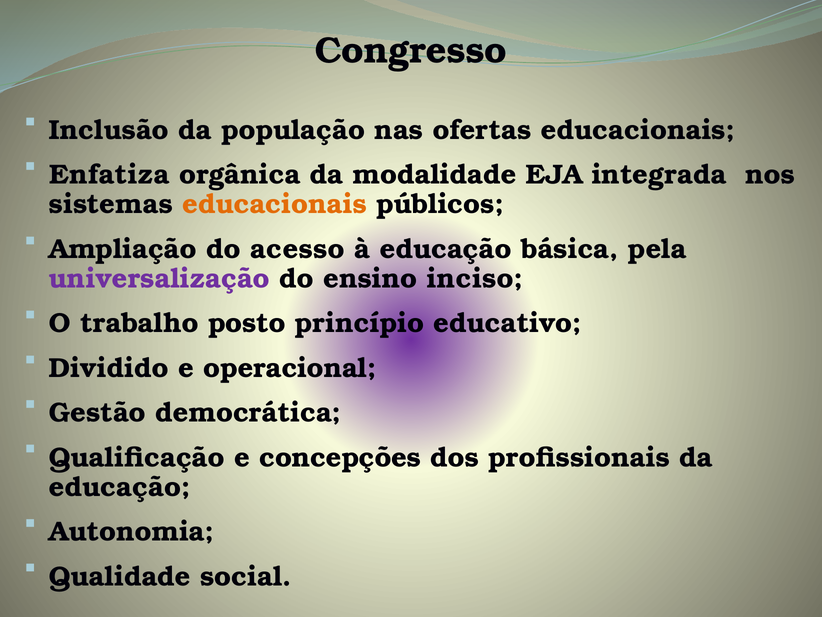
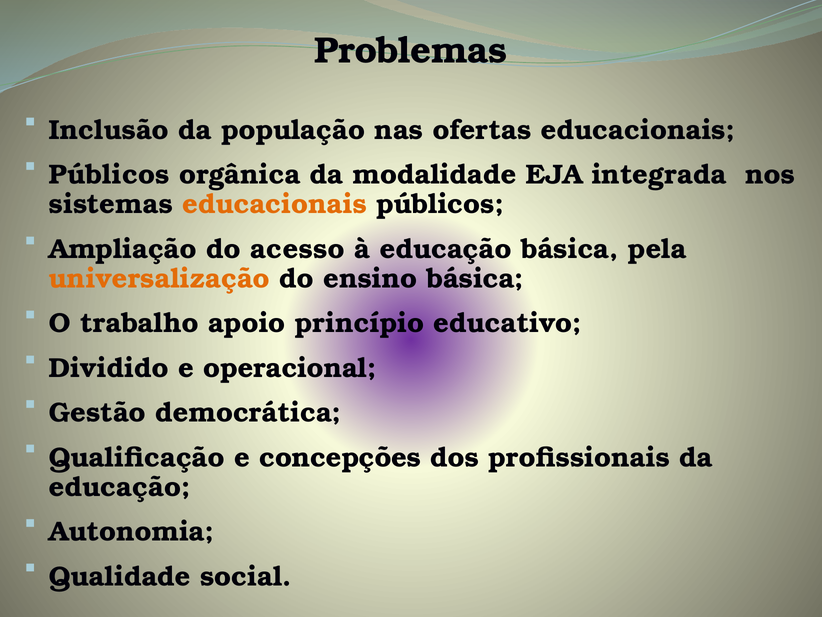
Congresso: Congresso -> Problemas (411, 51)
Enfatiza: Enfatiza -> Públicos (109, 175)
universalização colour: purple -> orange (159, 278)
ensino inciso: inciso -> básica (475, 278)
posto: posto -> apoio (247, 323)
